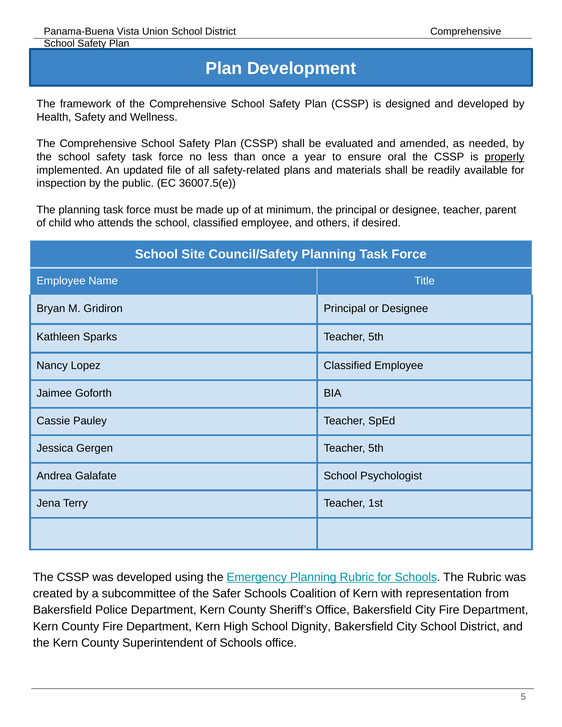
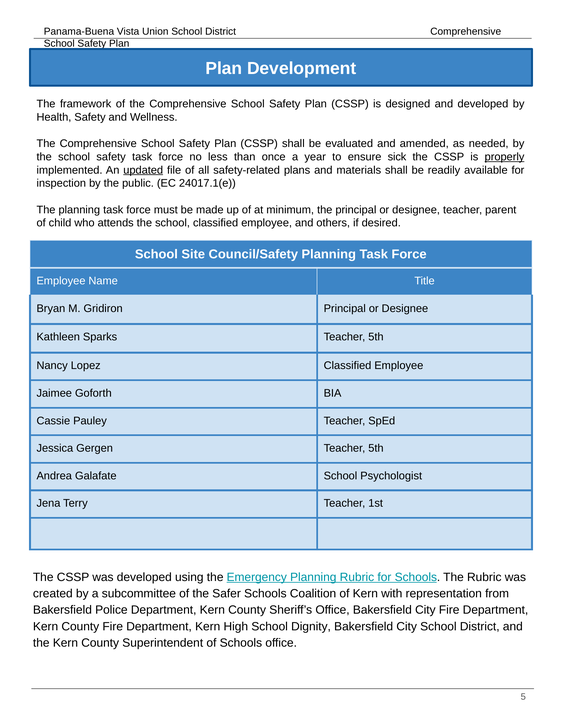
oral: oral -> sick (397, 157)
updated underline: none -> present (143, 170)
36007.5(e: 36007.5(e -> 24017.1(e (207, 183)
